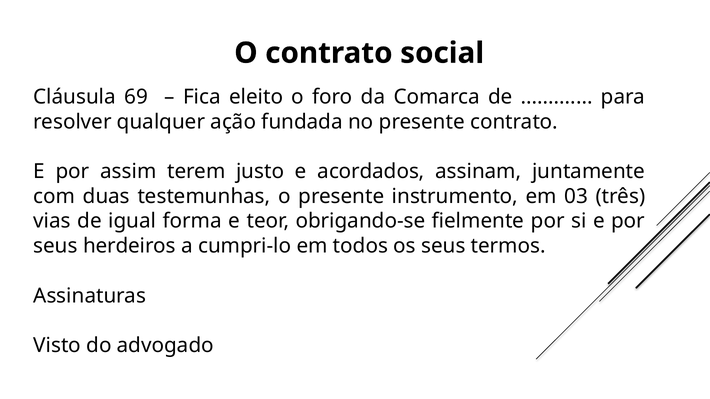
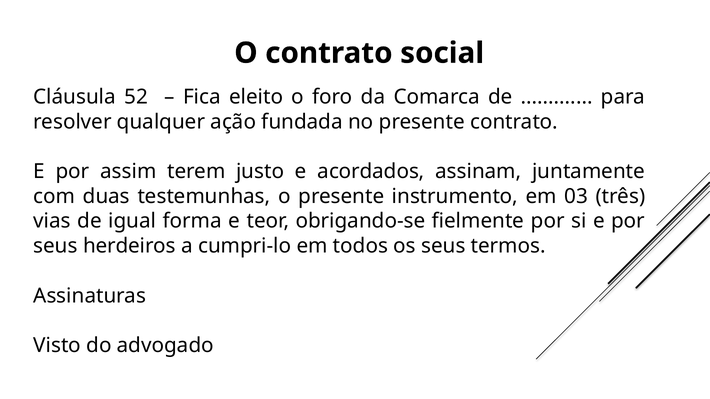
69: 69 -> 52 (136, 97)
